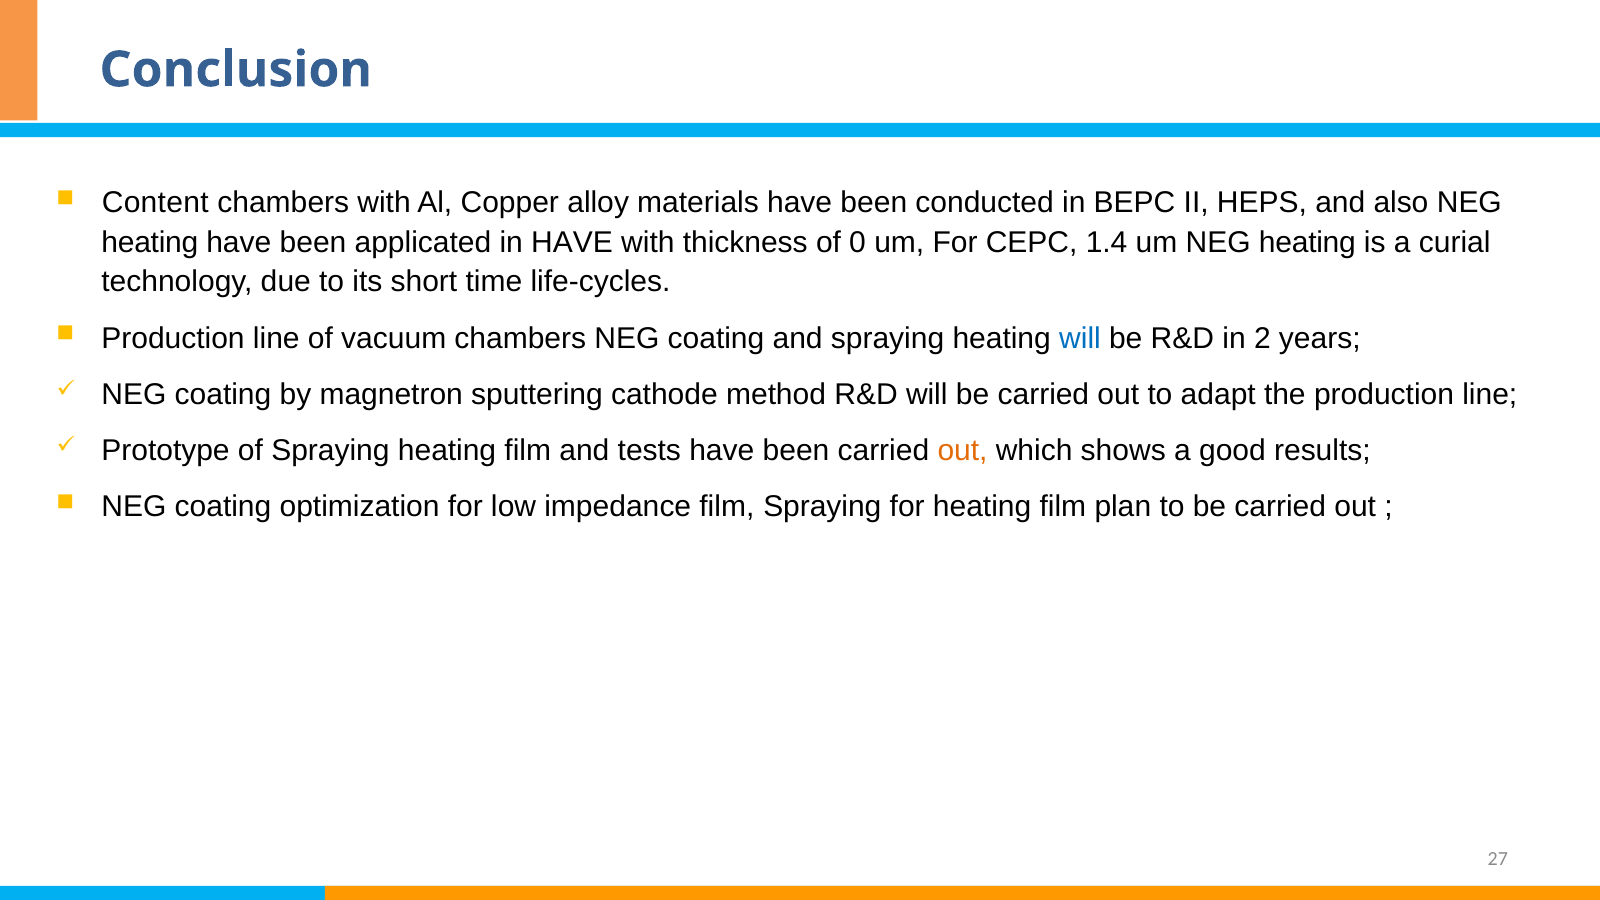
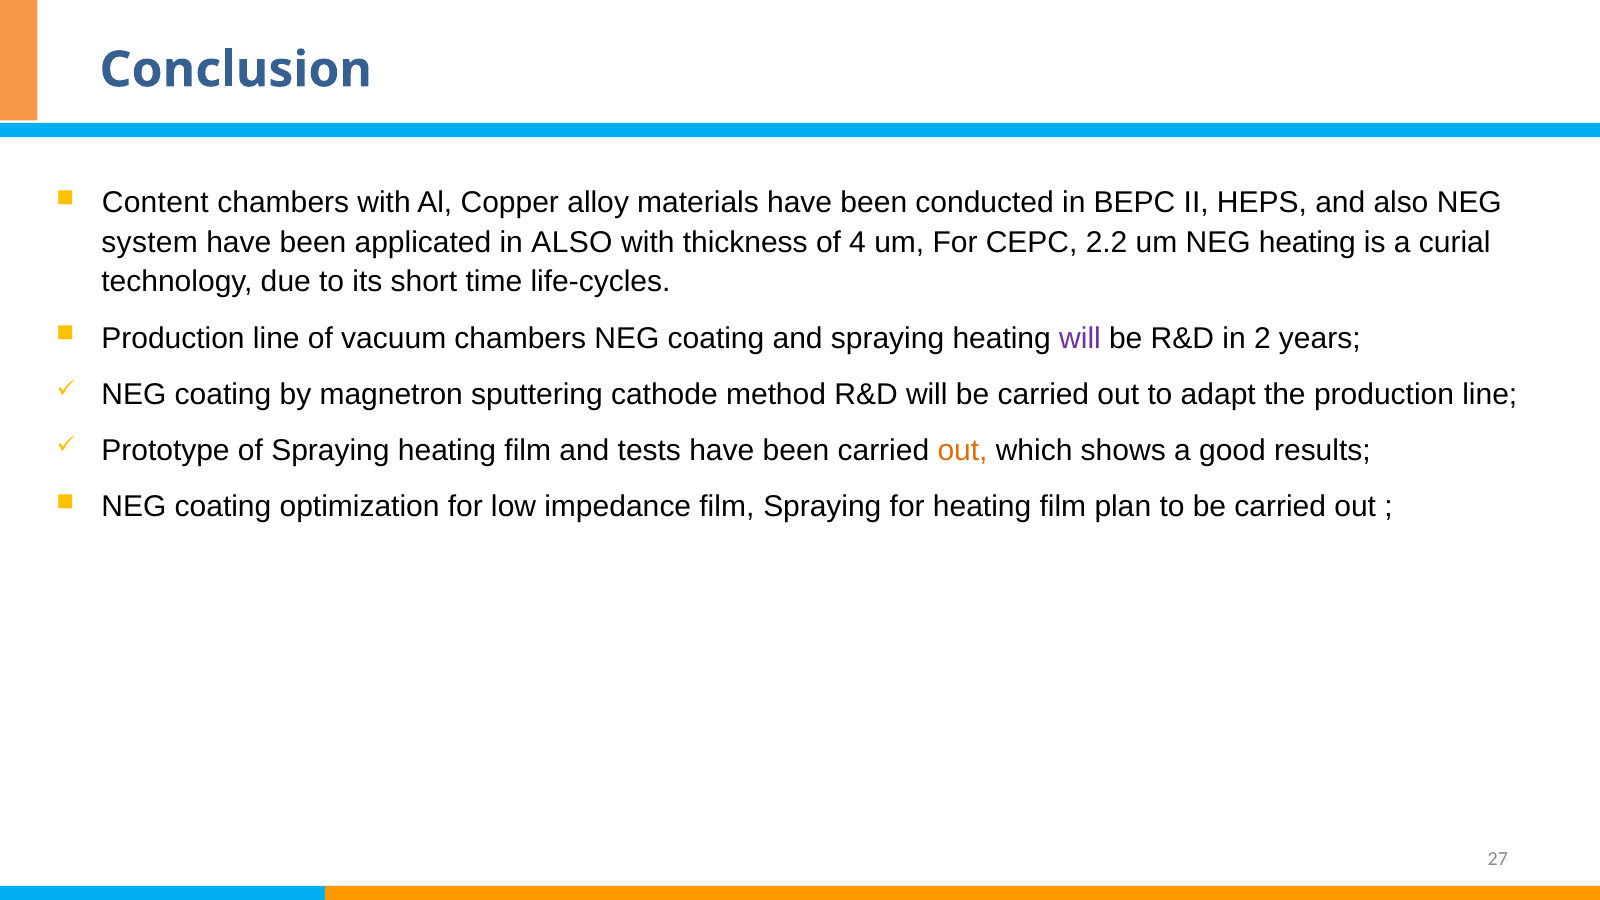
heating: heating -> system (150, 242)
in HAVE: HAVE -> ALSO (572, 242)
0: 0 -> 4 (858, 242)
1.4: 1.4 -> 2.2 (1107, 242)
will colour: blue -> purple (1080, 338)
